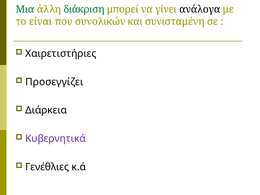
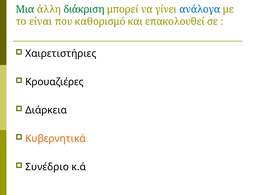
ανάλογα colour: black -> blue (200, 9)
συνολικών: συνολικών -> καθορισμό (100, 21)
συνισταμένη: συνισταμένη -> επακολουθεί (175, 21)
Προσεγγίζει: Προσεγγίζει -> Κρουαζιέρες (54, 82)
Κυβερνητικά colour: purple -> orange (56, 139)
Γενέθλιες: Γενέθλιες -> Συνέδριο (47, 167)
